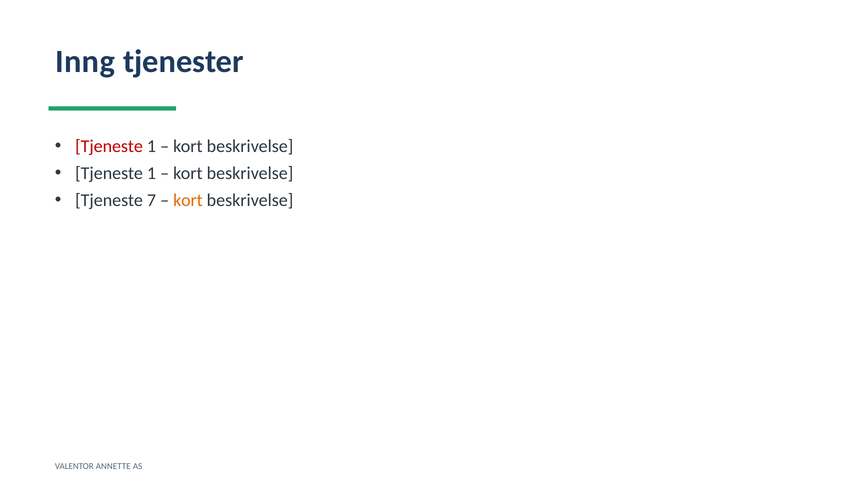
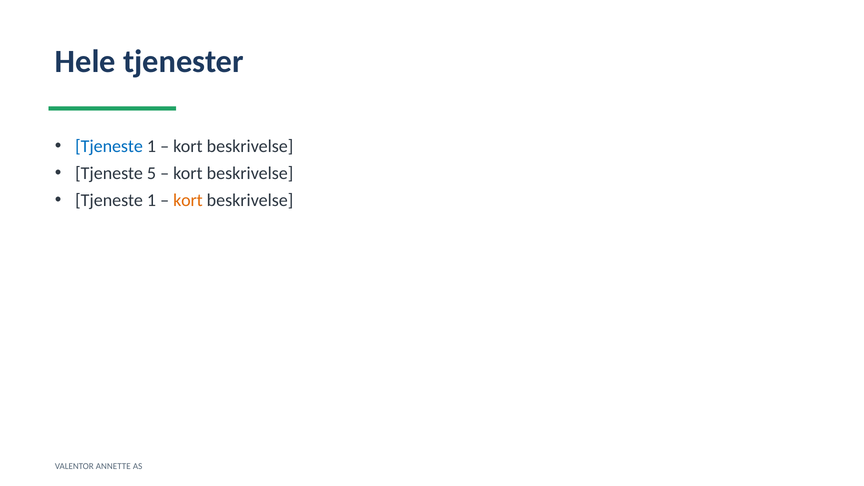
Inng: Inng -> Hele (85, 62)
Tjeneste colour: red -> blue (109, 146)
1: 1 -> 5 (151, 173)
7: 7 -> 1 (151, 200)
